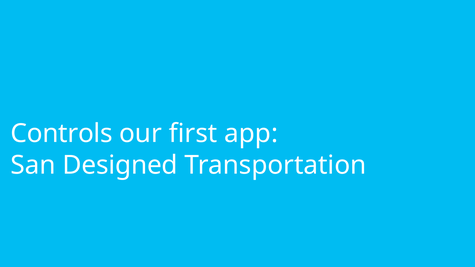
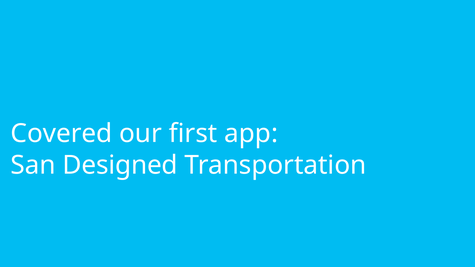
Controls: Controls -> Covered (61, 134)
